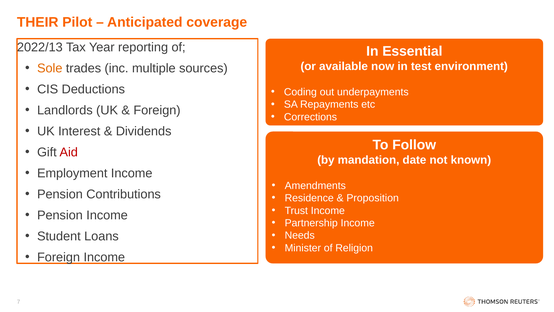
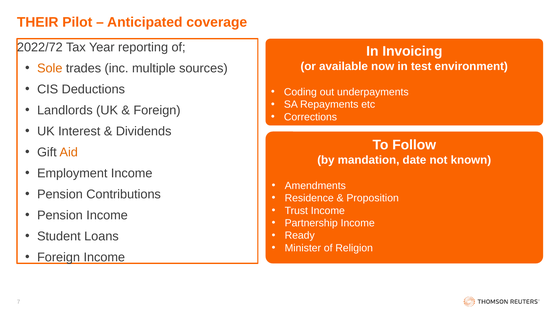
2022/13: 2022/13 -> 2022/72 (40, 47)
Essential: Essential -> Invoicing (412, 51)
Aid colour: red -> orange (69, 152)
Needs: Needs -> Ready (300, 235)
